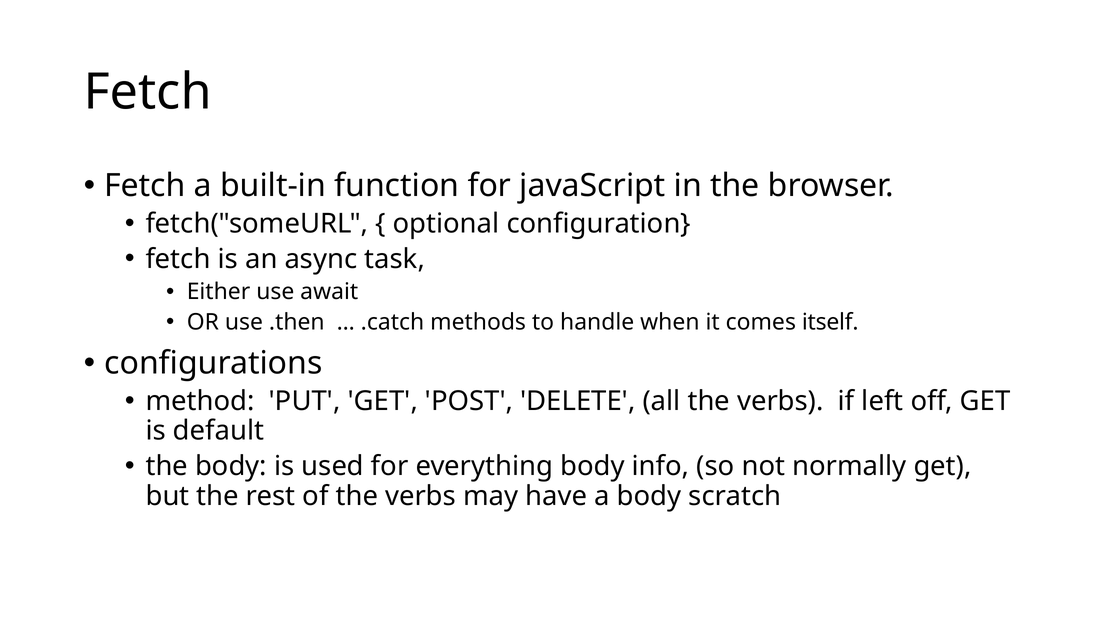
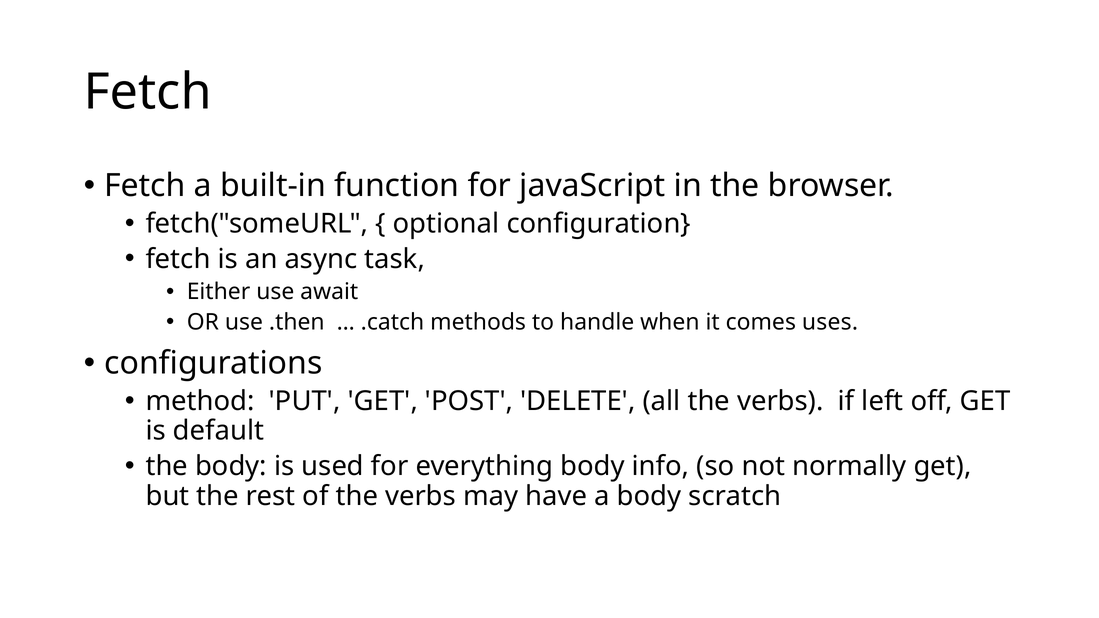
itself: itself -> uses (830, 322)
